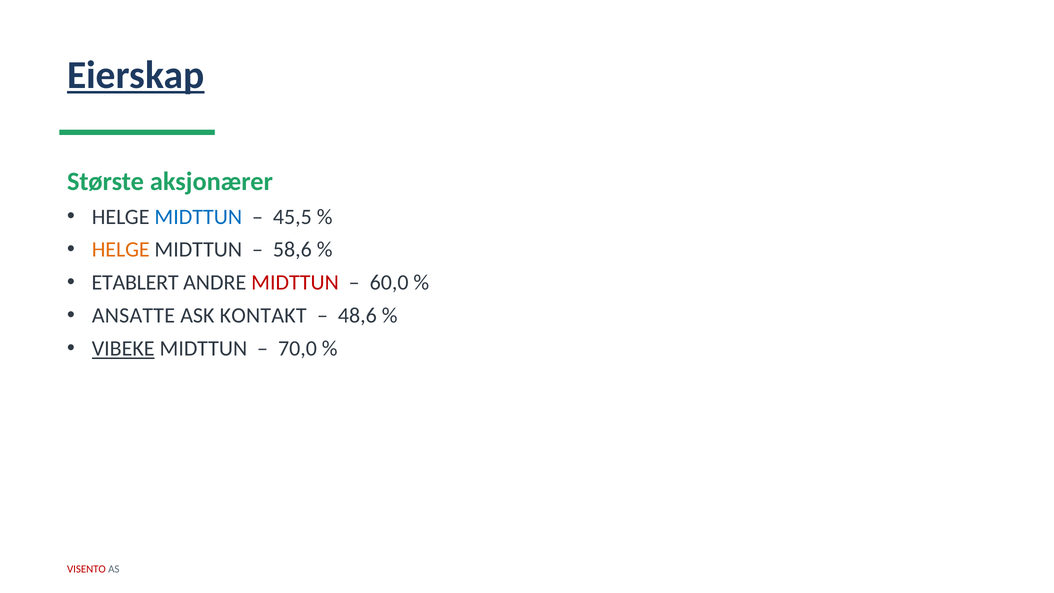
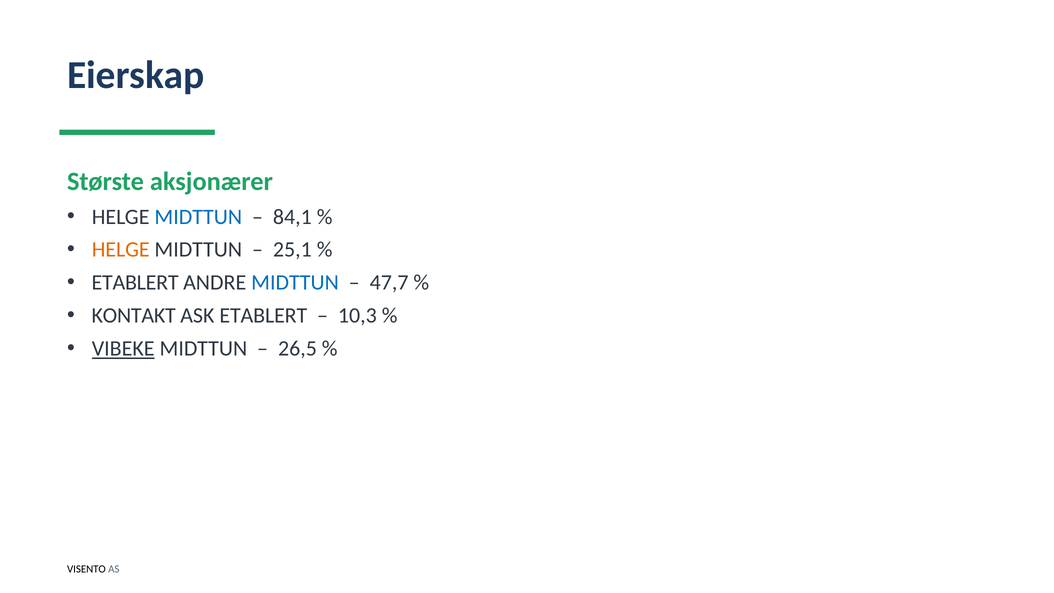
Eierskap underline: present -> none (136, 75)
45,5: 45,5 -> 84,1 (292, 217)
58,6: 58,6 -> 25,1 (292, 250)
MIDTTUN colour: red -> blue (295, 283)
60,0: 60,0 -> 47,7 (389, 283)
ANSATTE: ANSATTE -> KONTAKT (134, 316)
ASK KONTAKT: KONTAKT -> ETABLERT (263, 316)
48,6: 48,6 -> 10,3 (357, 316)
70,0: 70,0 -> 26,5 (297, 349)
VISENTO colour: red -> black (86, 569)
